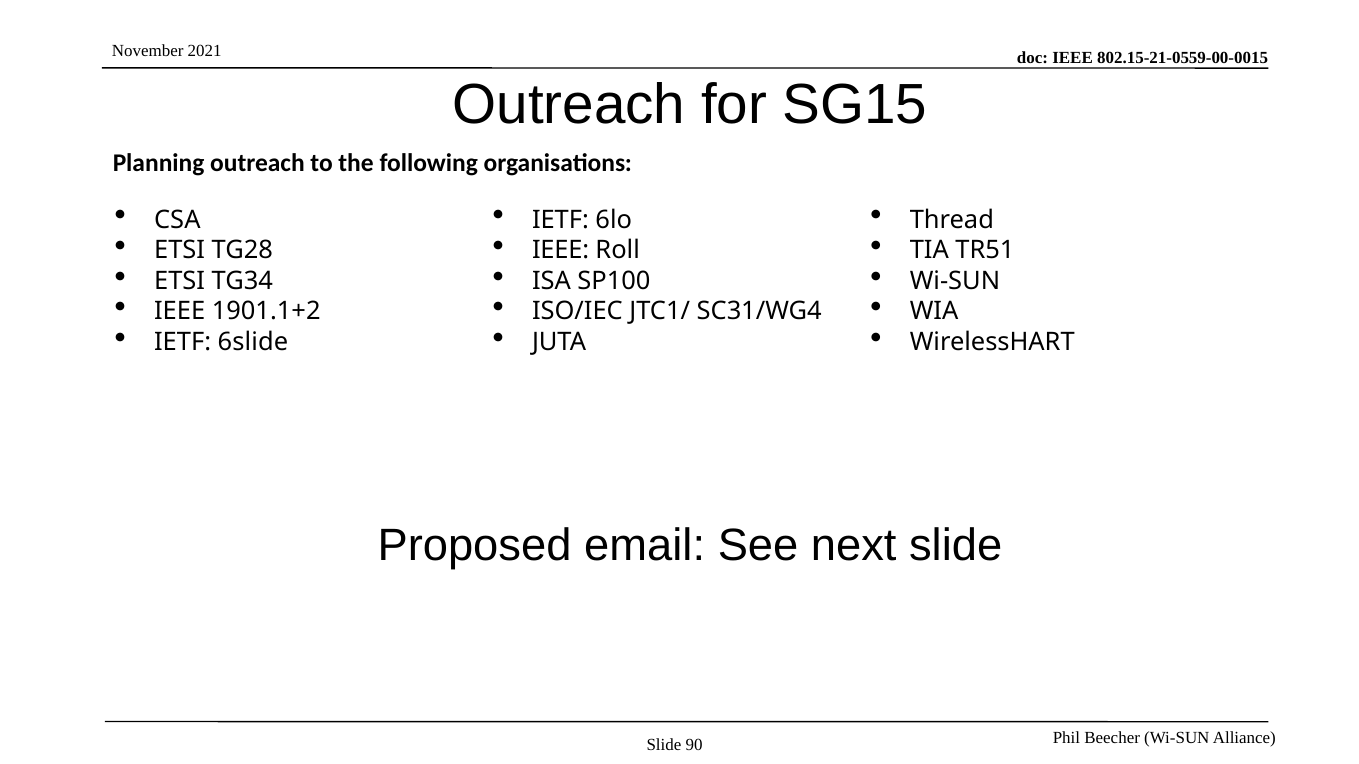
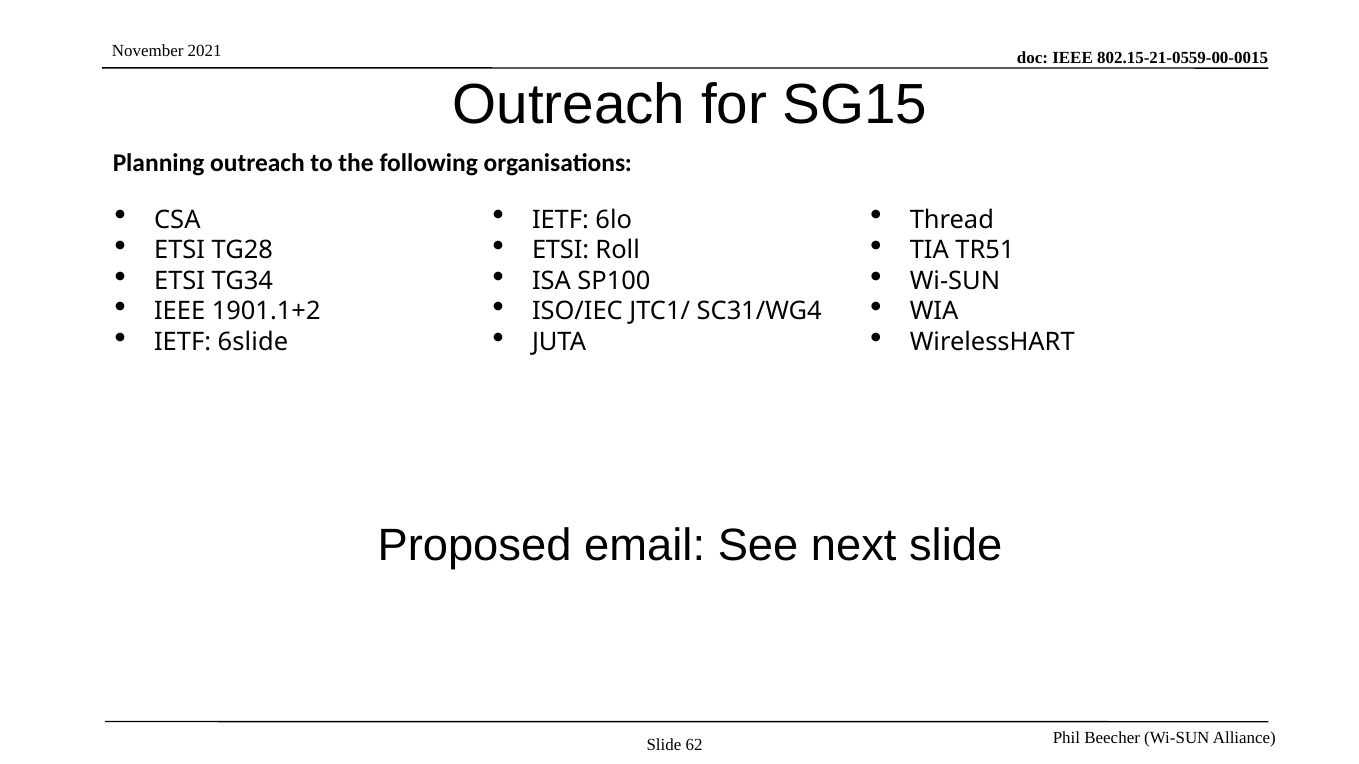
IEEE: IEEE -> ETSI (561, 250)
90: 90 -> 62 (694, 745)
